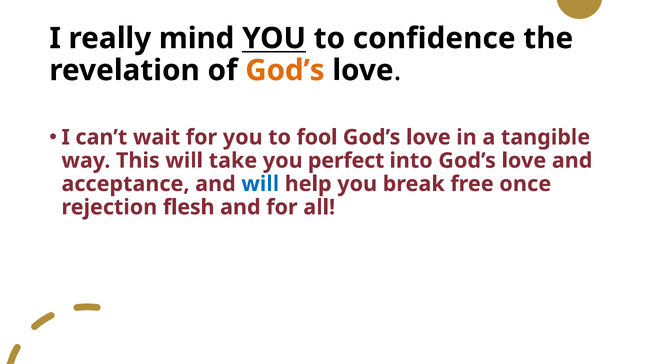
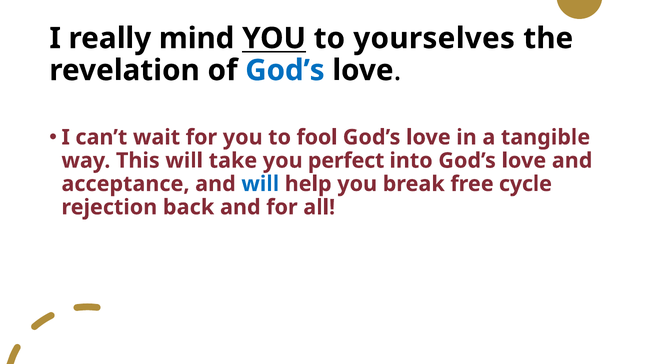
confidence: confidence -> yourselves (434, 38)
God’s colour: orange -> blue (285, 70)
once: once -> cycle (525, 184)
flesh: flesh -> back (189, 207)
